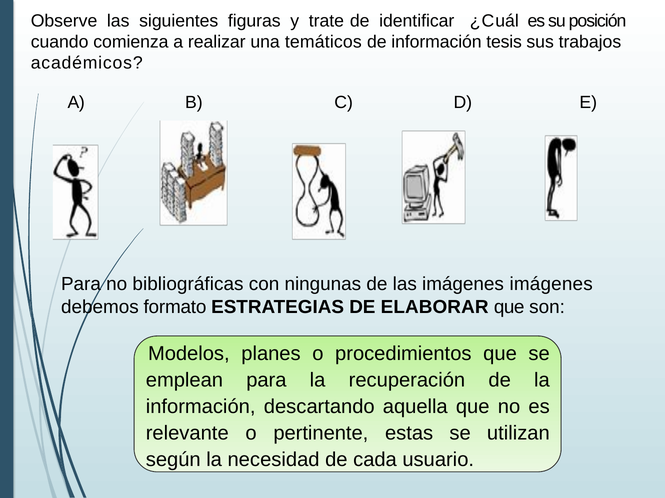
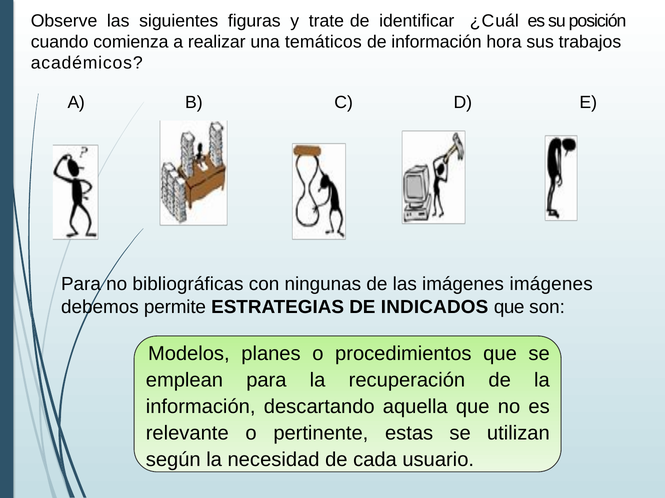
tesis: tesis -> hora (504, 42)
formato: formato -> permite (175, 307)
ELABORAR: ELABORAR -> INDICADOS (435, 307)
